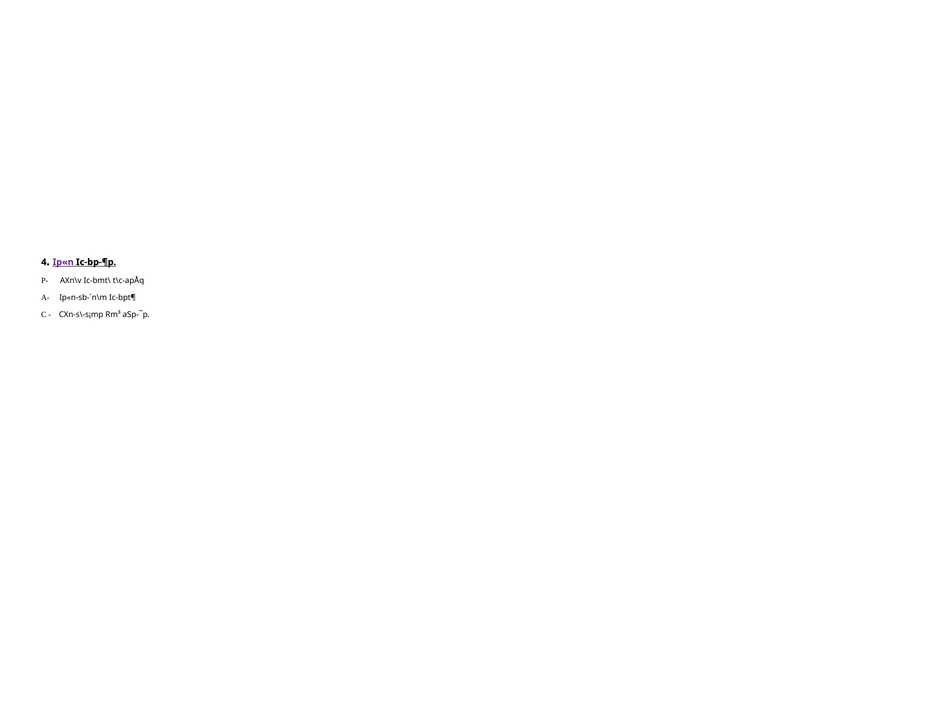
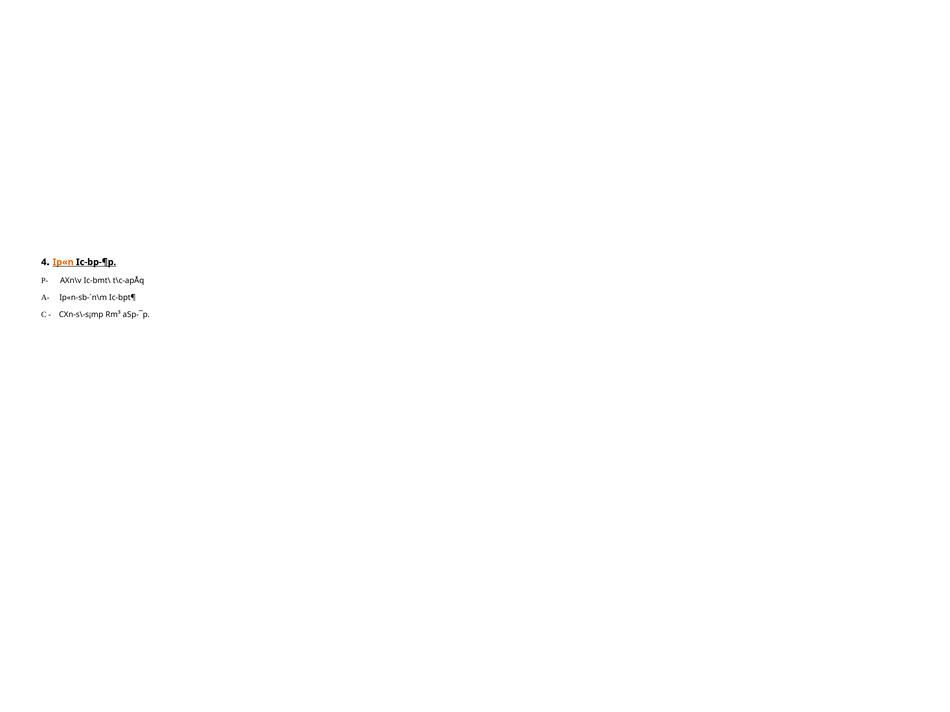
Ip«n colour: purple -> orange (63, 262)
